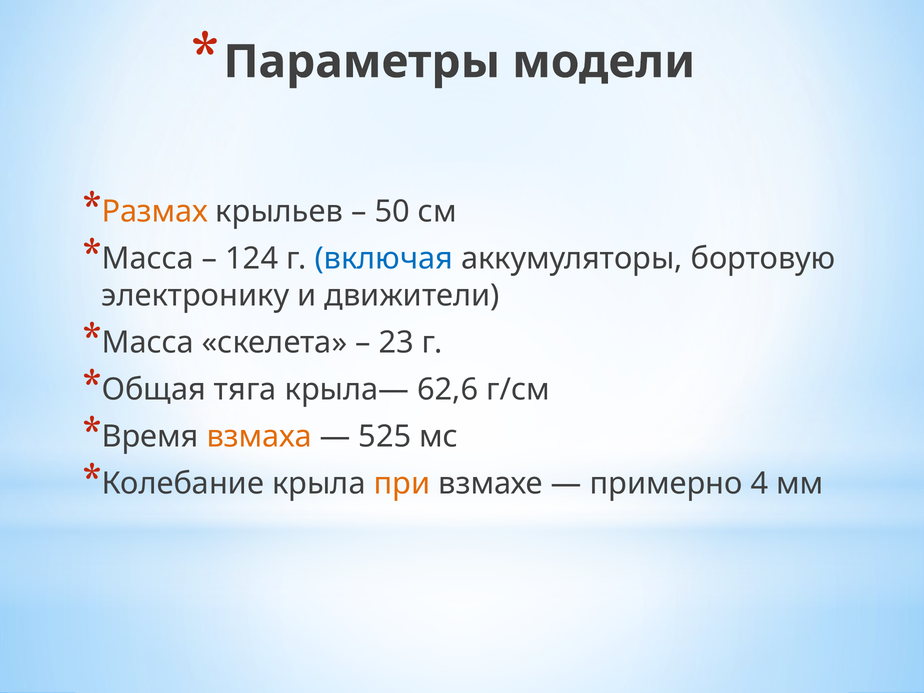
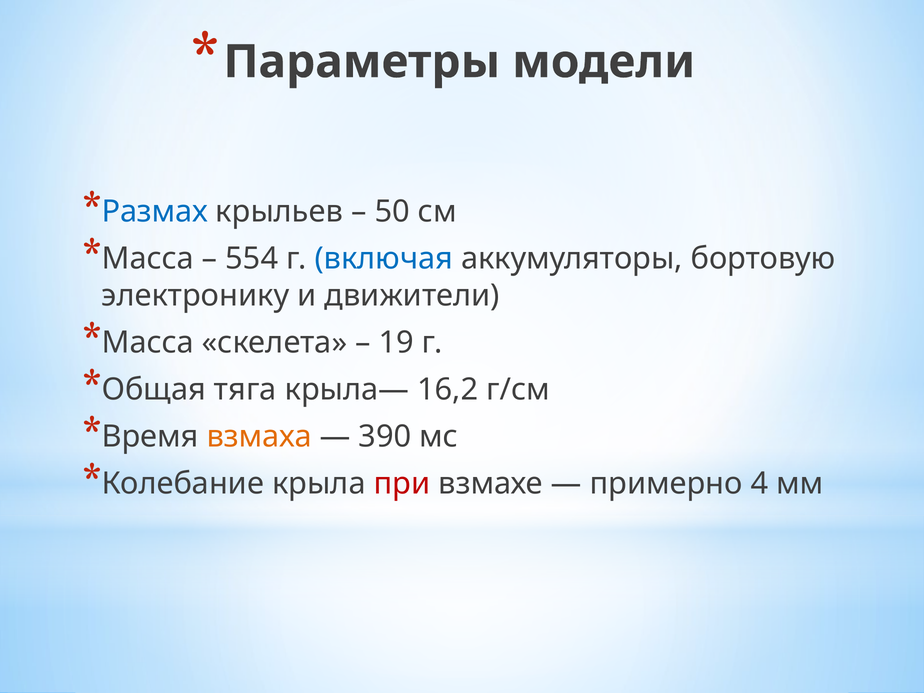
Размах colour: orange -> blue (155, 212)
124: 124 -> 554 (252, 259)
23: 23 -> 19 (396, 343)
62,6: 62,6 -> 16,2 (448, 390)
525: 525 -> 390 (385, 437)
при colour: orange -> red (402, 483)
